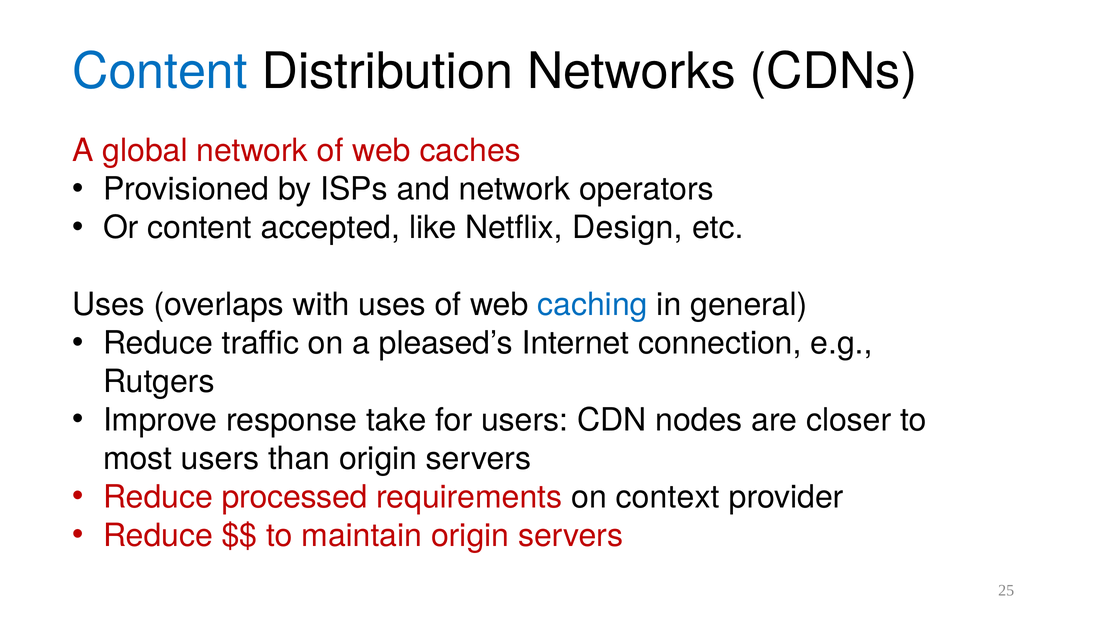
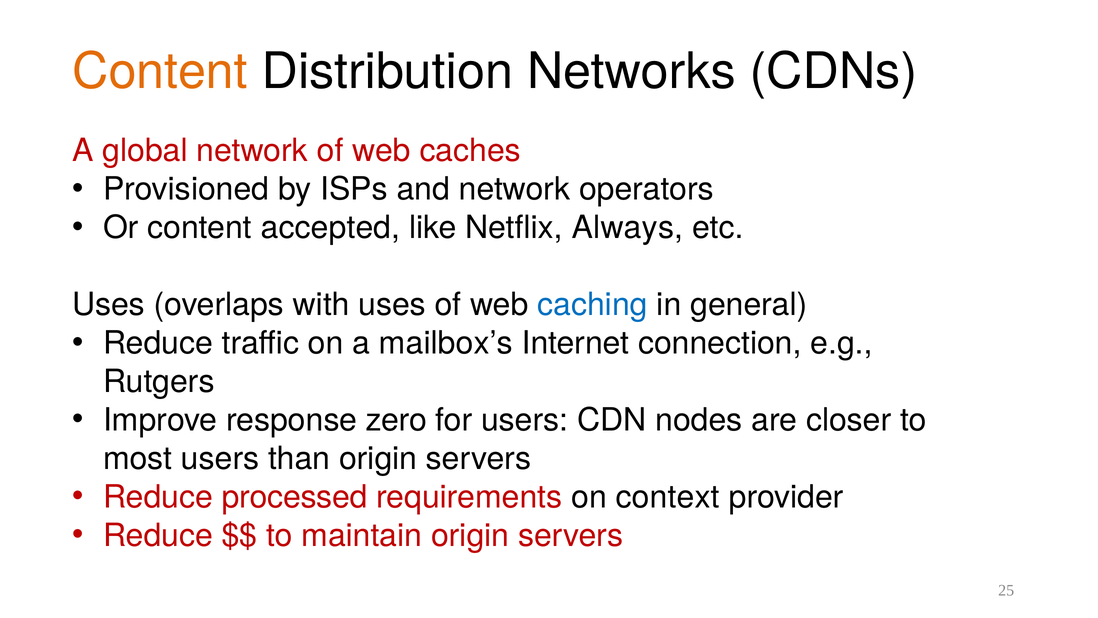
Content colour: blue -> orange (160, 72)
Design: Design -> Always (628, 228)
pleased’s: pleased’s -> mailbox’s (446, 343)
take: take -> zero (396, 420)
